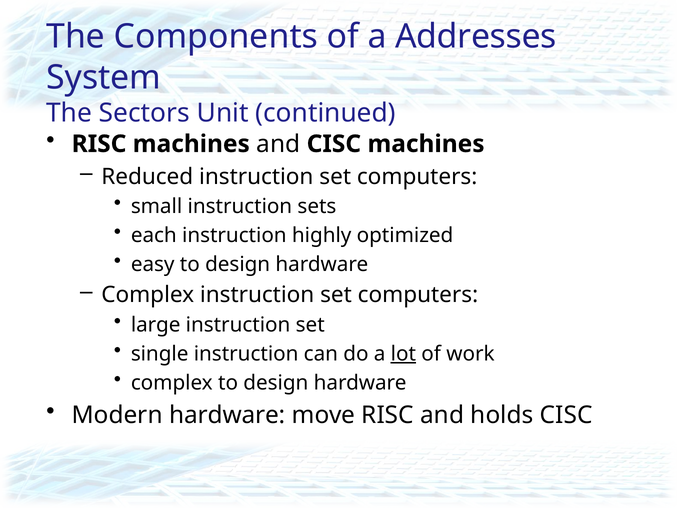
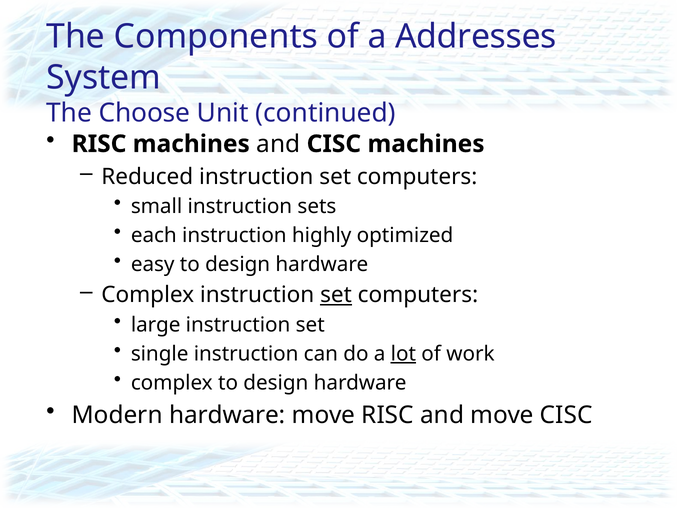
Sectors: Sectors -> Choose (144, 113)
set underline: none -> present (336, 295)
and holds: holds -> move (502, 415)
